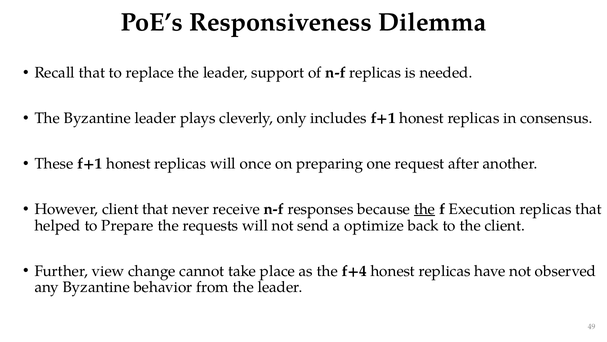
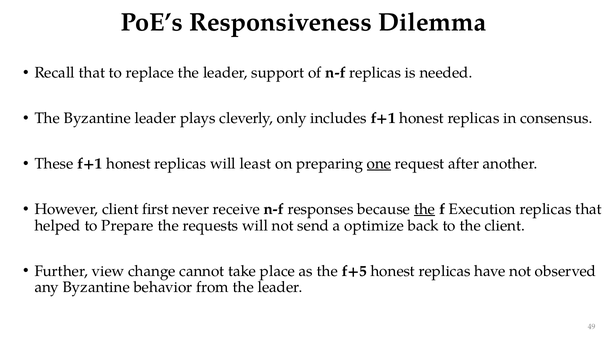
once: once -> least (256, 163)
one underline: none -> present (379, 163)
client that: that -> first (155, 209)
f+4: f+4 -> f+5 (354, 271)
